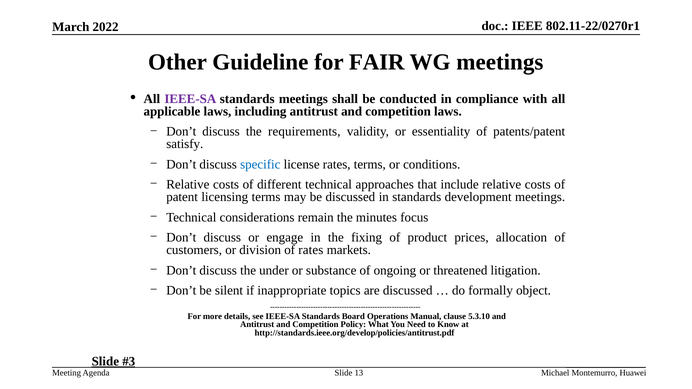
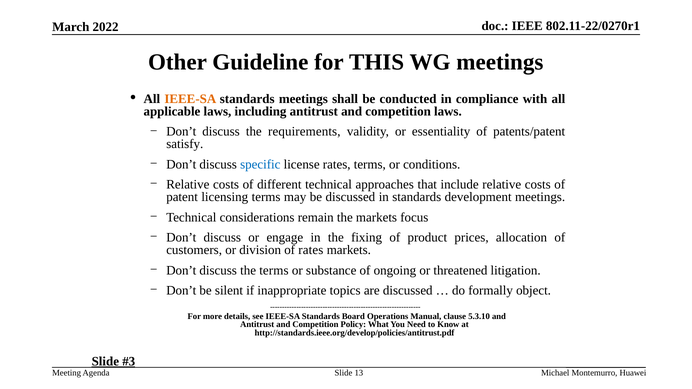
FAIR: FAIR -> THIS (377, 62)
IEEE-SA colour: purple -> orange (190, 99)
the minutes: minutes -> markets (377, 217)
the under: under -> terms (274, 270)
